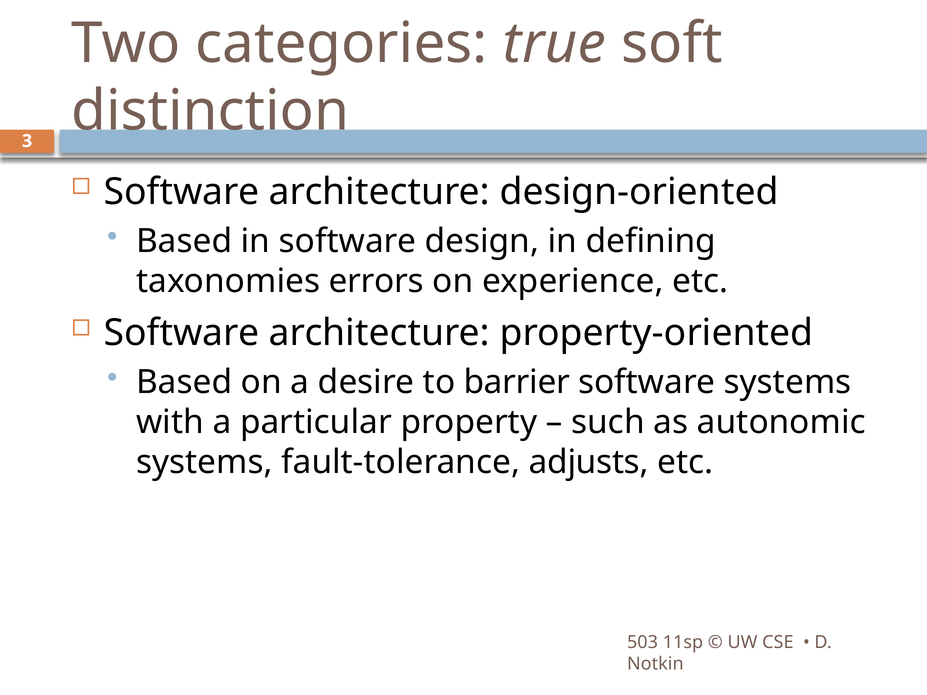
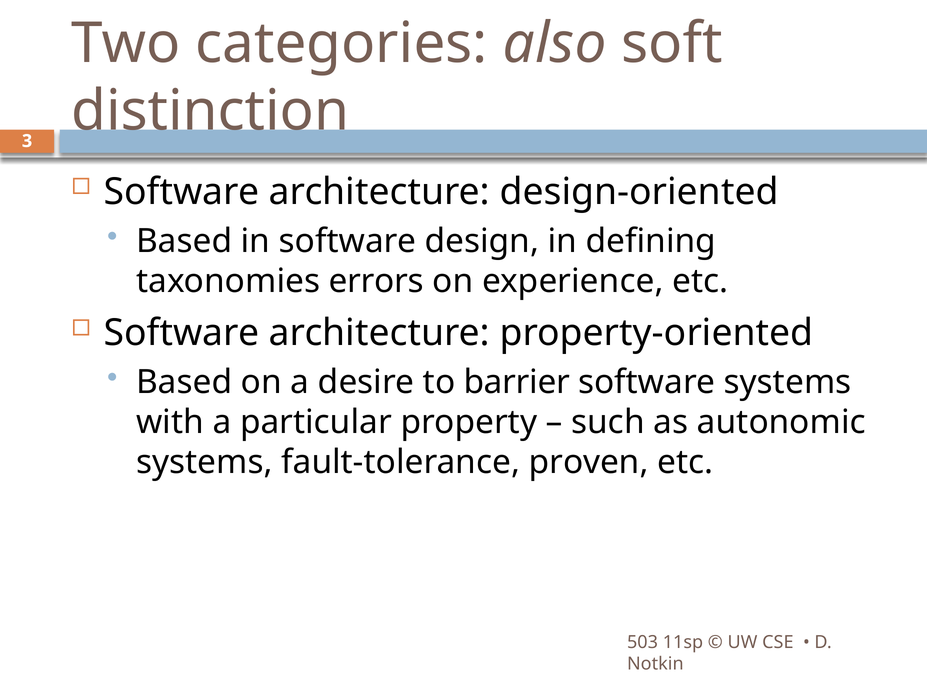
true: true -> also (555, 43)
adjusts: adjusts -> proven (589, 463)
